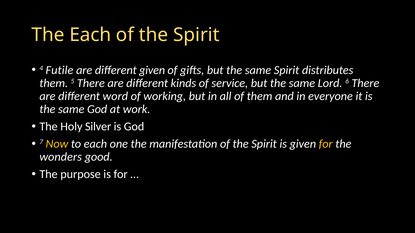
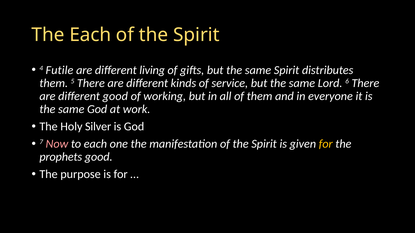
different given: given -> living (152, 70)
different word: word -> good (115, 96)
Now colour: yellow -> pink (57, 144)
wonders: wonders -> prophets (61, 157)
